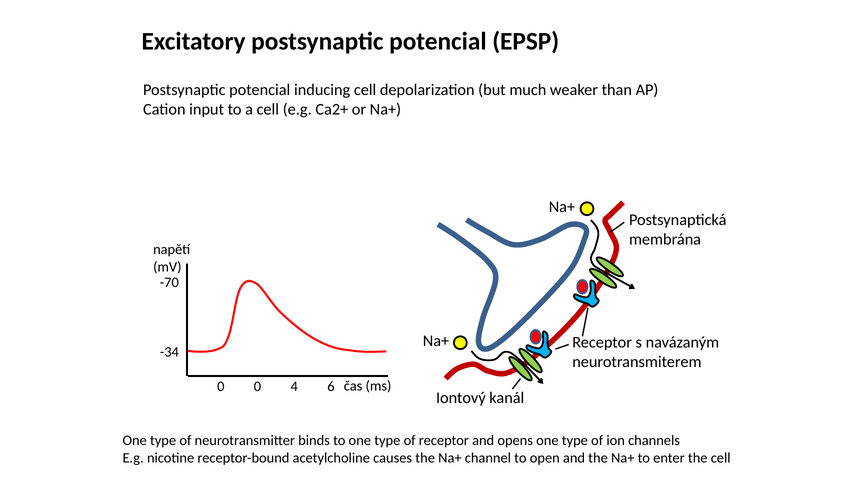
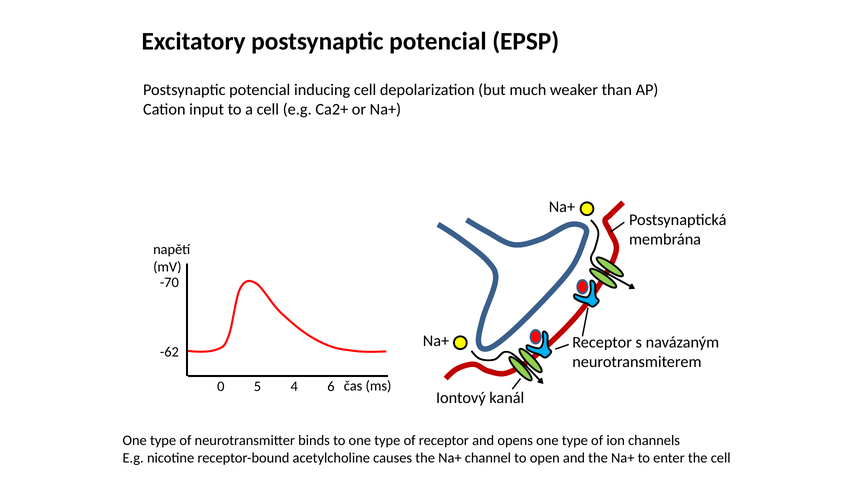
-34: -34 -> -62 (169, 352)
0 0: 0 -> 5 (257, 387)
